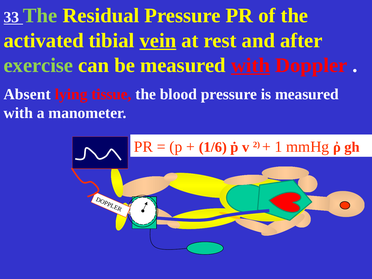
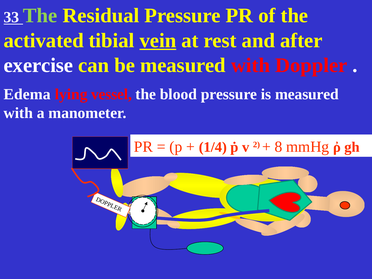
exercise colour: light green -> white (38, 65)
with underline: present -> none (251, 65)
Absent: Absent -> Edema (27, 94)
tissue: tissue -> vessel (112, 94)
1/6: 1/6 -> 1/4 (213, 147)
1: 1 -> 8 (278, 147)
